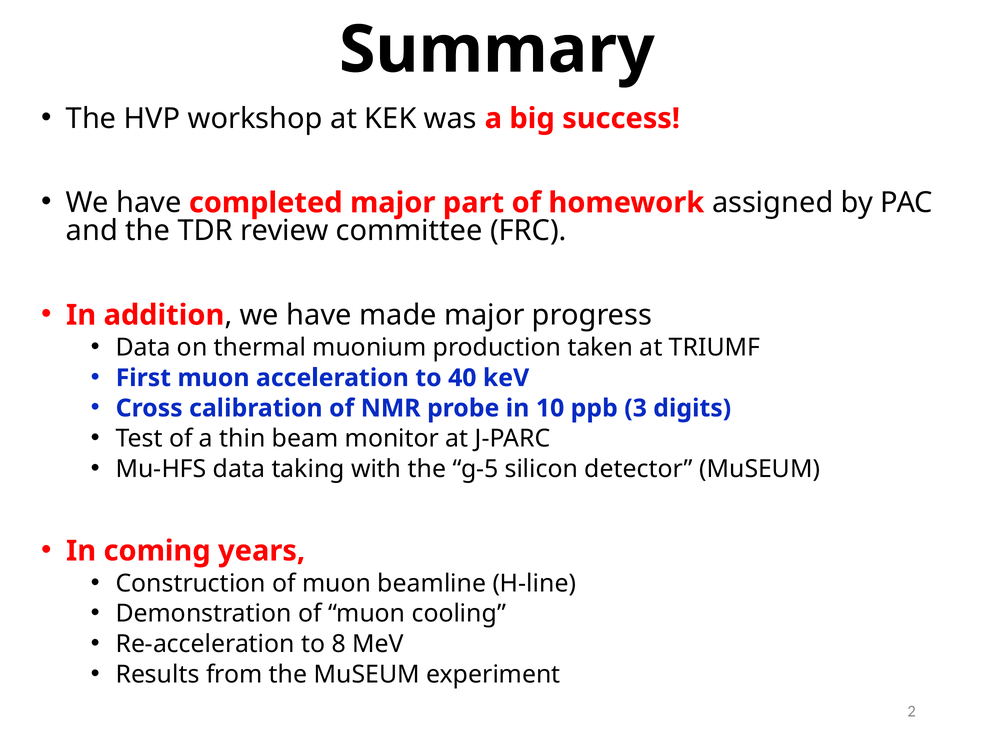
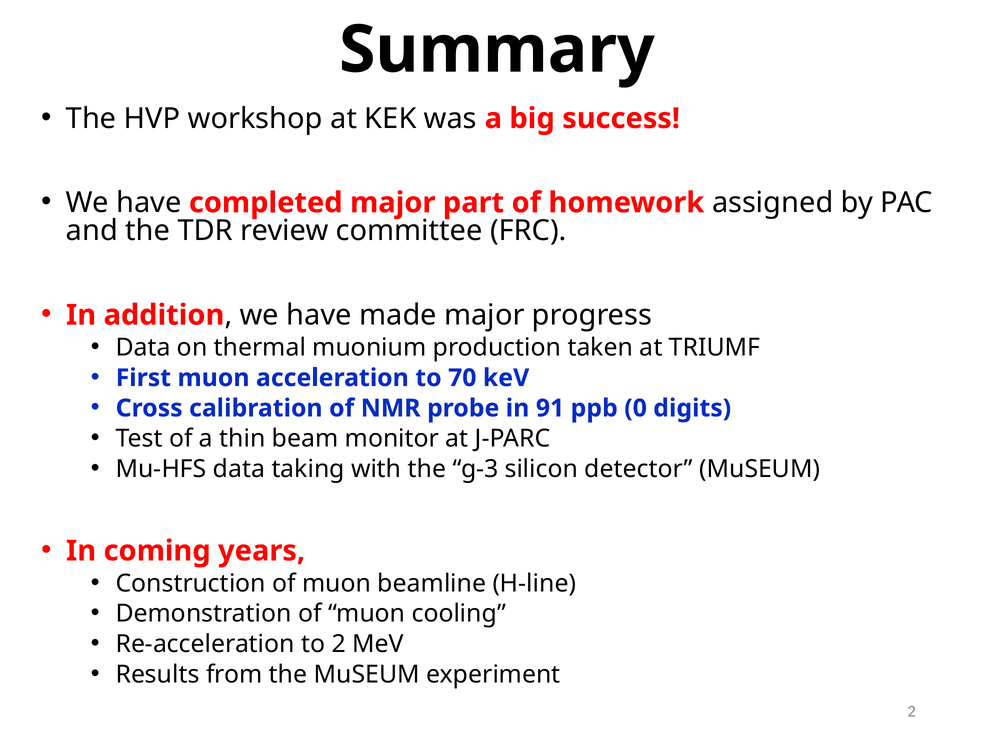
40: 40 -> 70 (462, 378)
10: 10 -> 91 (550, 408)
3: 3 -> 0 (636, 408)
g-5: g-5 -> g-3 (475, 469)
to 8: 8 -> 2 (339, 644)
